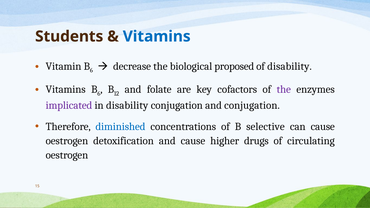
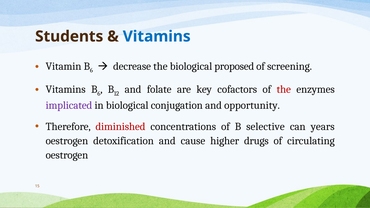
of disability: disability -> screening (290, 66)
the colour: purple -> red (284, 89)
in disability: disability -> biological (127, 105)
and conjugation: conjugation -> opportunity (252, 105)
diminished colour: blue -> red (120, 127)
can cause: cause -> years (323, 127)
